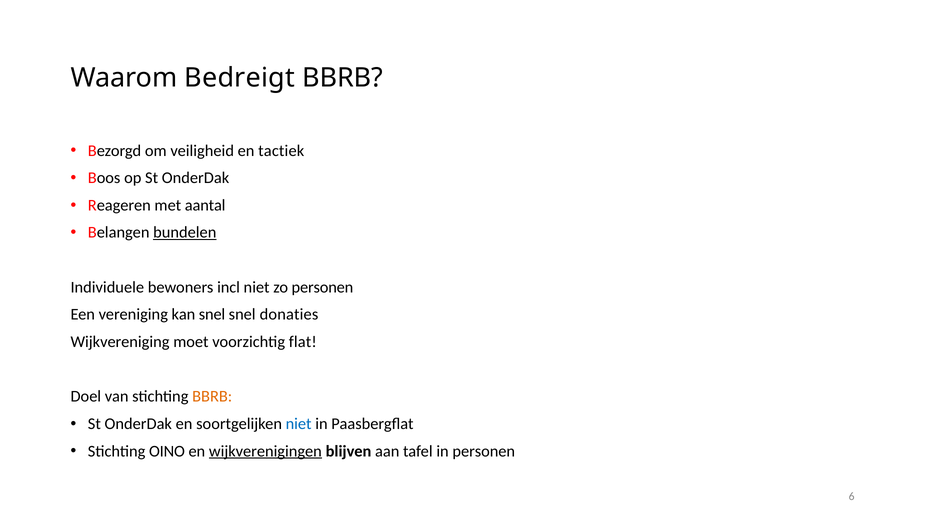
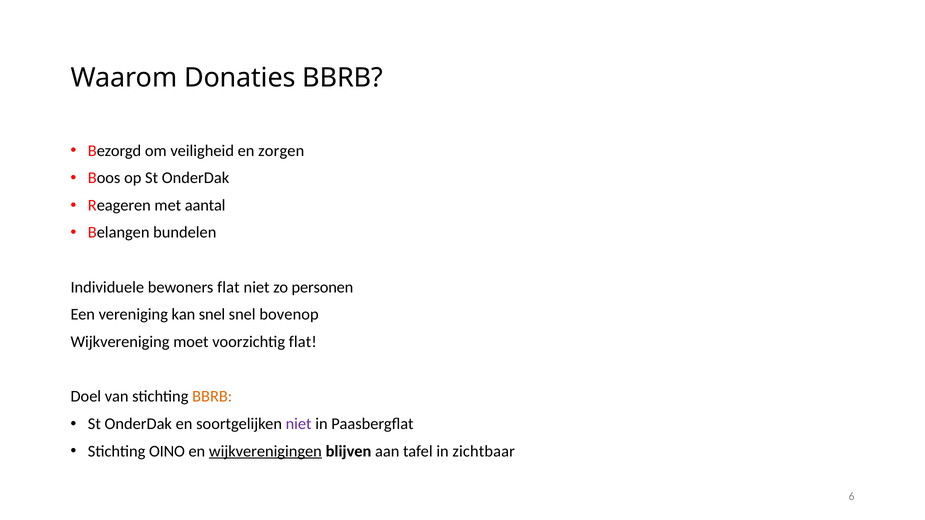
Bedreigt: Bedreigt -> Donaties (240, 78)
tactiek: tactiek -> zorgen (281, 151)
bundelen underline: present -> none (185, 233)
bewoners incl: incl -> flat (228, 287)
donaties: donaties -> bovenop (289, 315)
niet colour: blue -> purple (299, 424)
in personen: personen -> zichtbaar (484, 451)
